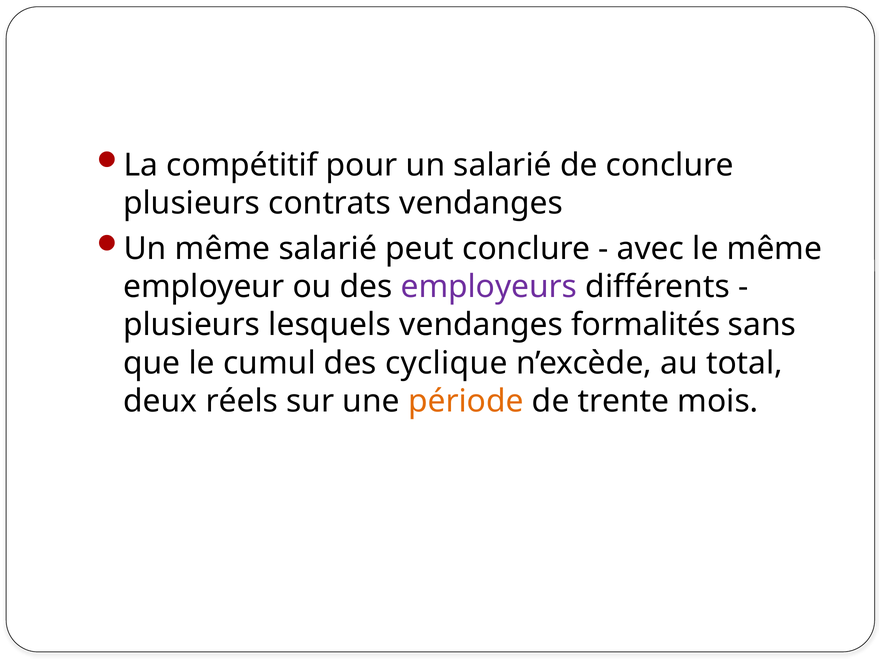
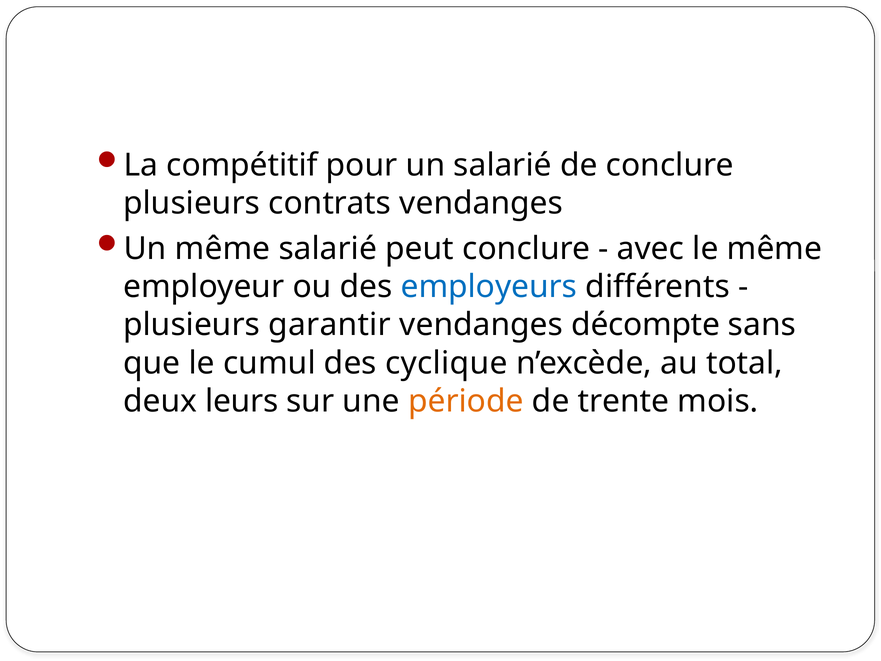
employeurs colour: purple -> blue (489, 287)
lesquels: lesquels -> garantir (330, 325)
formalités: formalités -> décompte (646, 325)
réels: réels -> leurs (242, 401)
